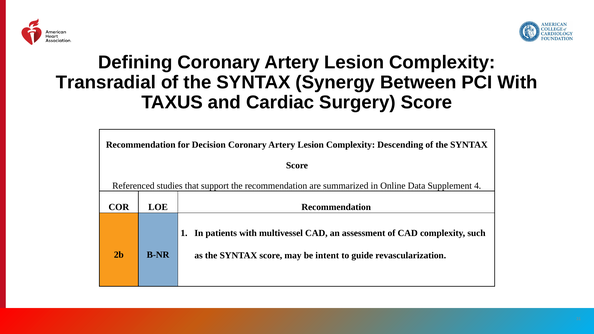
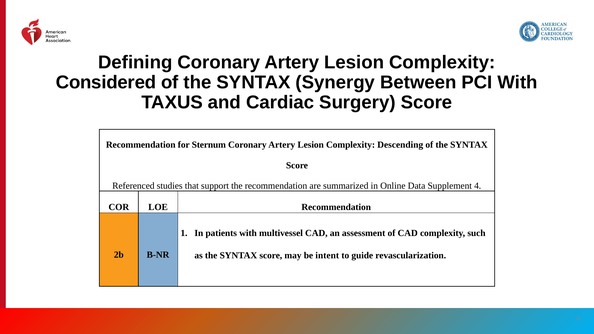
Transradial: Transradial -> Considered (106, 82)
Decision: Decision -> Sternum (209, 145)
